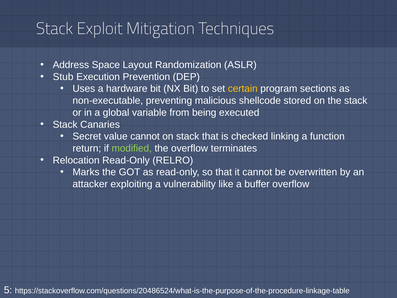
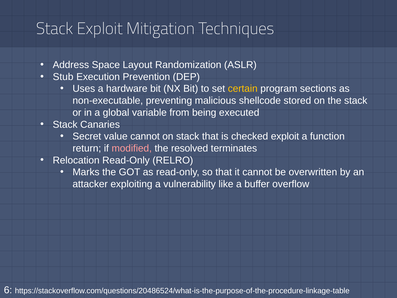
checked linking: linking -> exploit (285, 136)
modified colour: light green -> pink (132, 148)
the overflow: overflow -> resolved (190, 148)
5: 5 -> 6 (8, 290)
